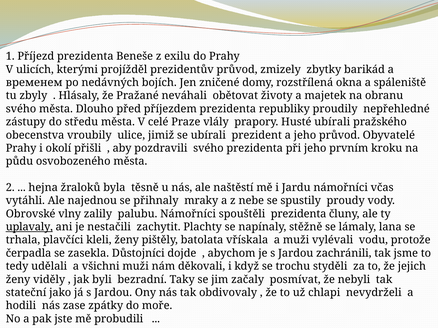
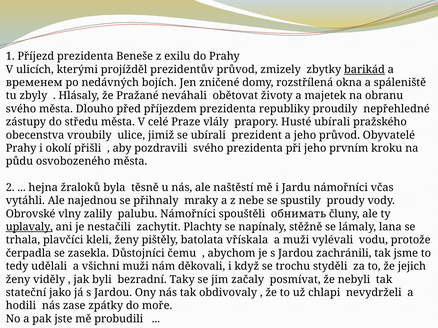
barikád underline: none -> present (364, 70)
spouštěli prezidenta: prezidenta -> обнимать (298, 214)
dojde: dojde -> čemu (182, 254)
